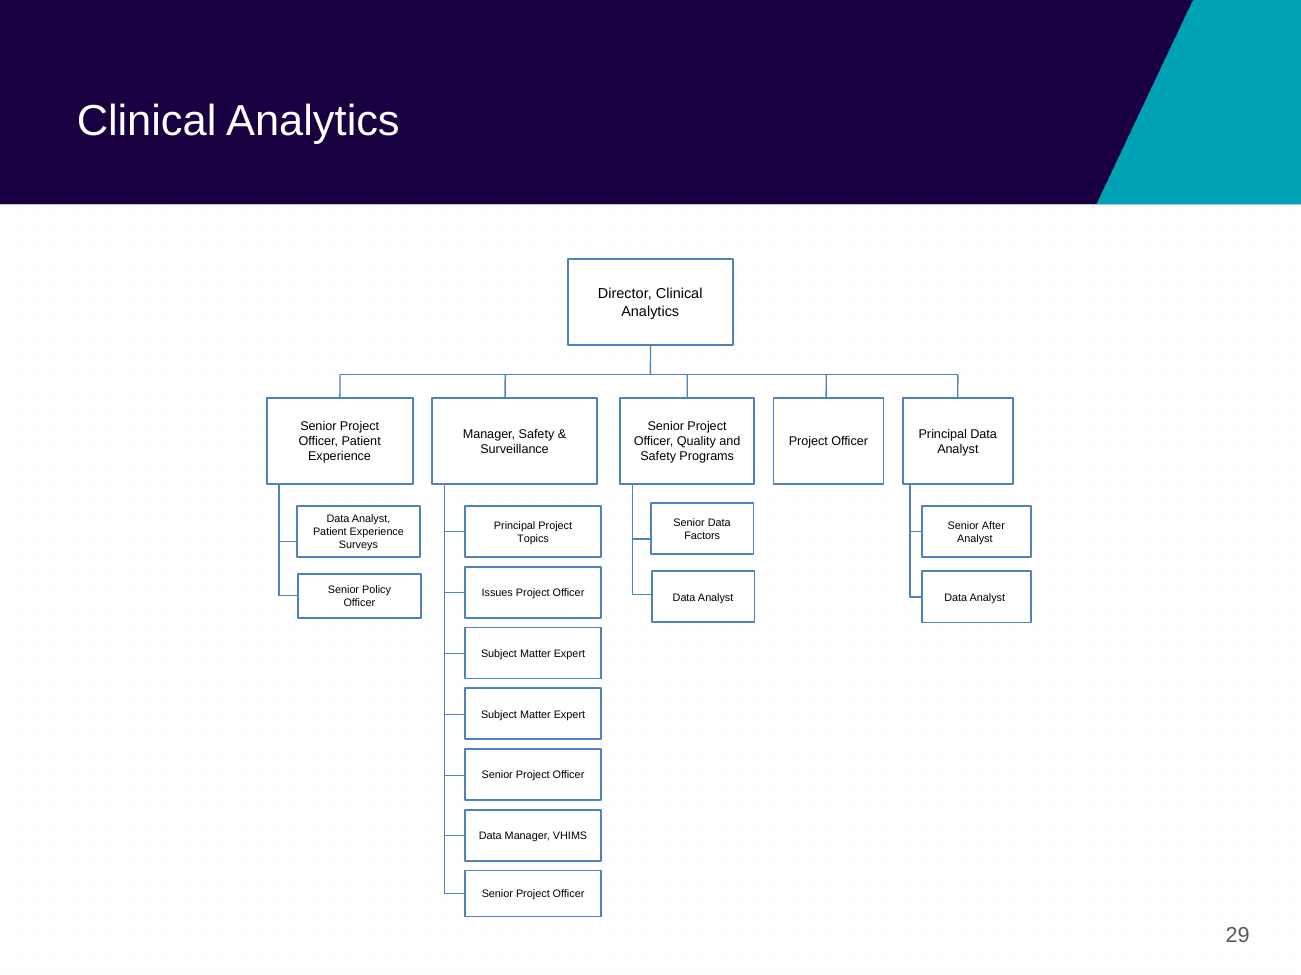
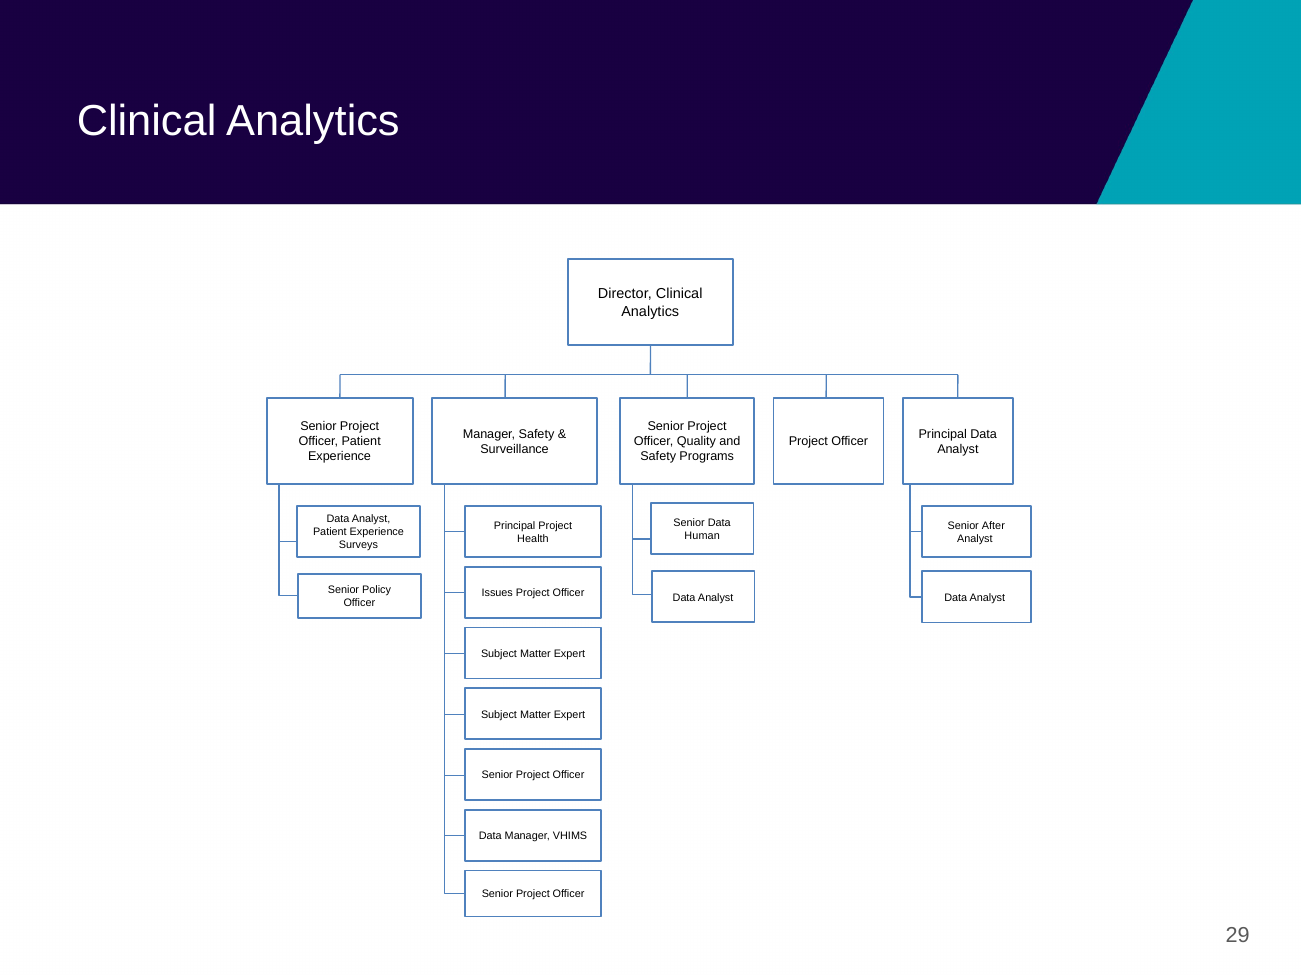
Factors: Factors -> Human (702, 536)
Topics: Topics -> Health (533, 539)
